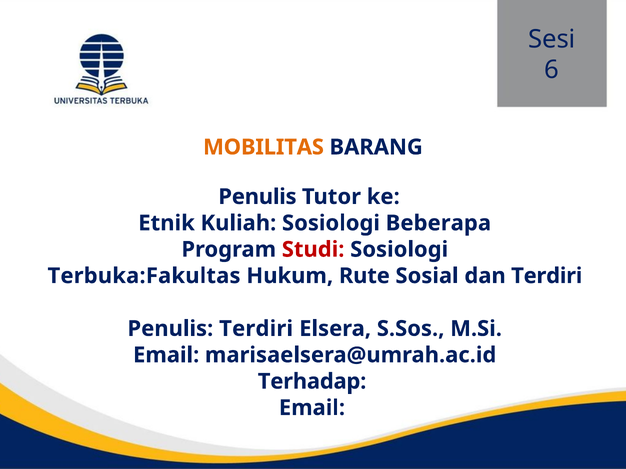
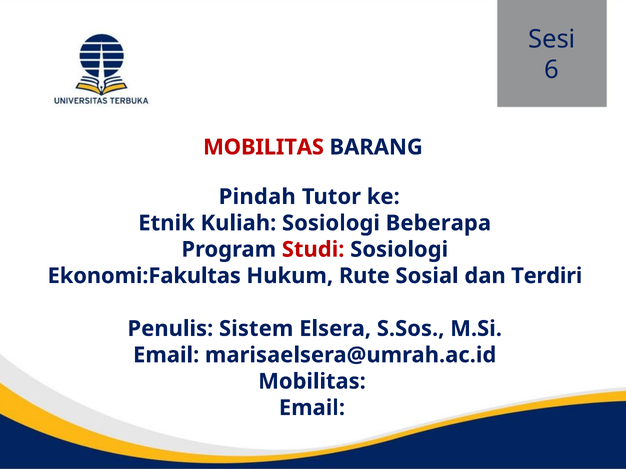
MOBILITAS colour: orange -> red (264, 147)
Penulis: Penulis -> Pindah (257, 197)
Terbuka:Fakultas: Terbuka:Fakultas -> Ekonomi:Fakultas (144, 276)
Penulis Terdiri: Terdiri -> Sistem (256, 329)
Terhadap: Terhadap -> Mobilitas (312, 382)
